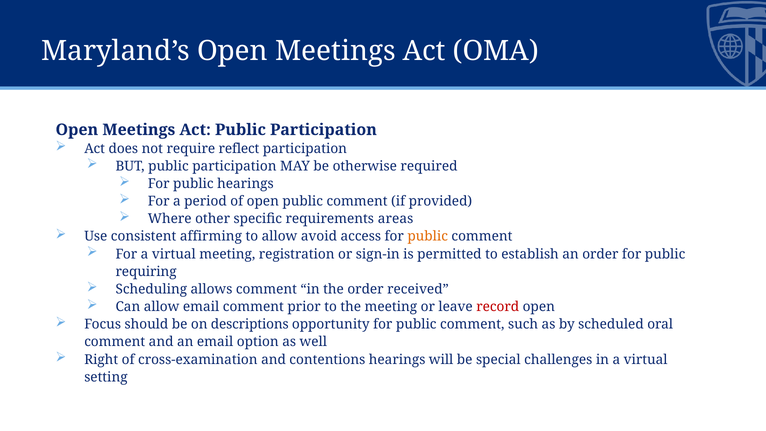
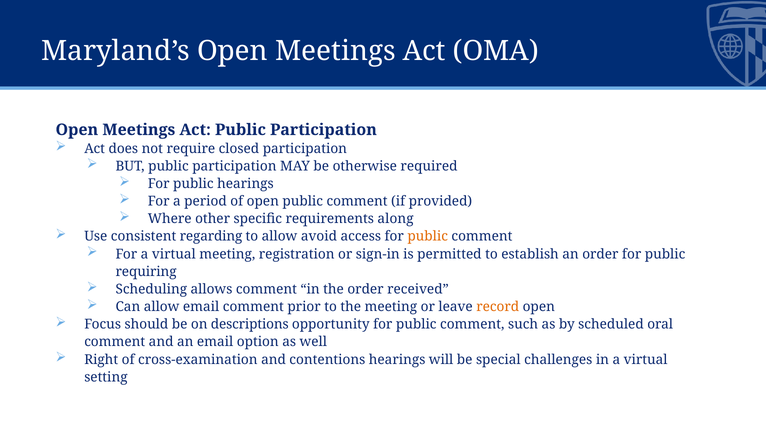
reflect: reflect -> closed (239, 149)
areas: areas -> along (396, 219)
affirming: affirming -> regarding (211, 236)
record colour: red -> orange (498, 307)
